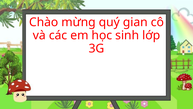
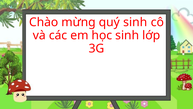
quý gian: gian -> sinh (135, 22)
